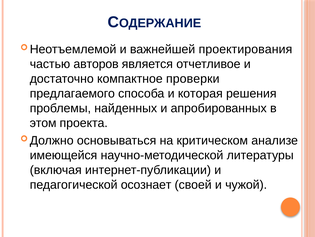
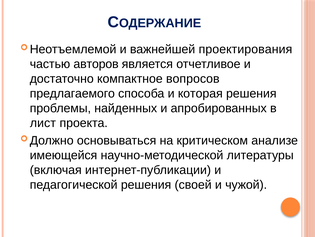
проверки: проверки -> вопросов (193, 79)
этом: этом -> лист (43, 123)
педагогической осознает: осознает -> решения (146, 184)
